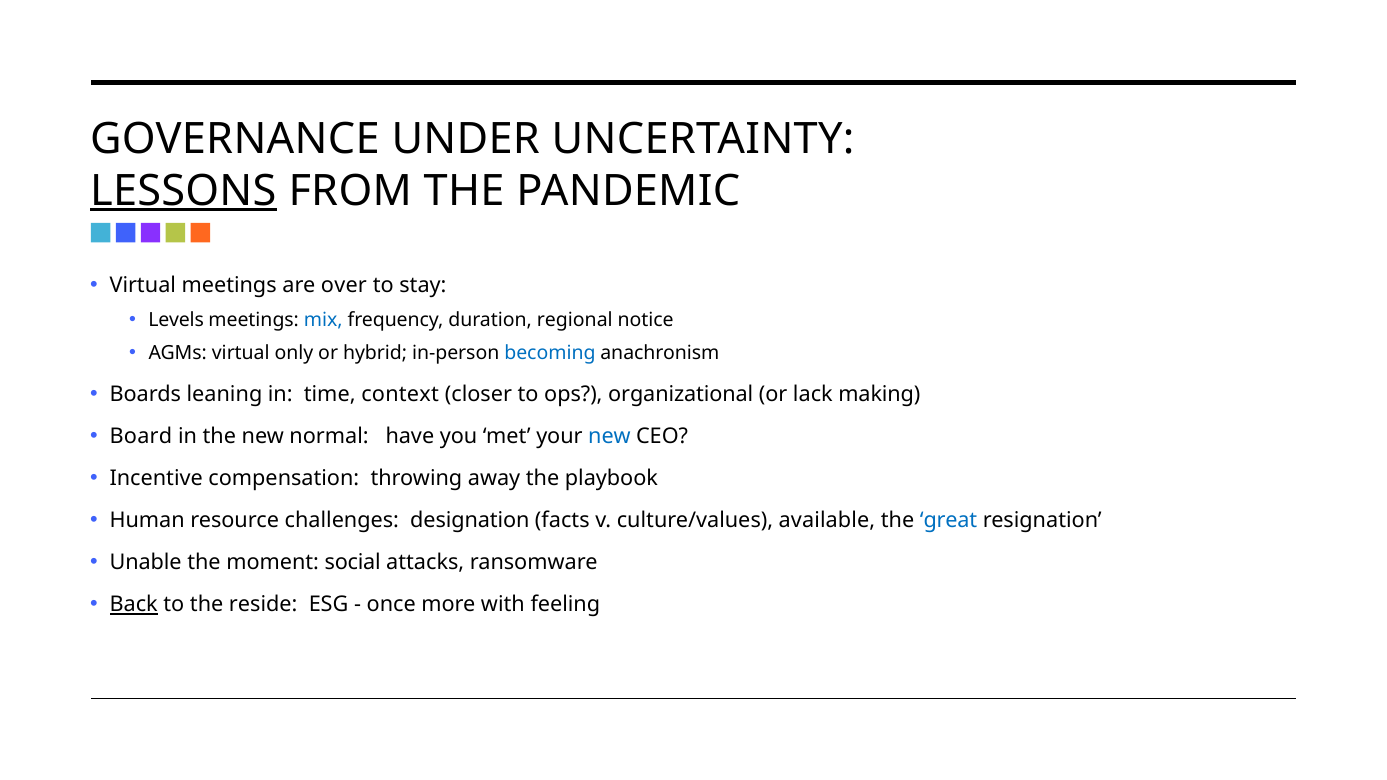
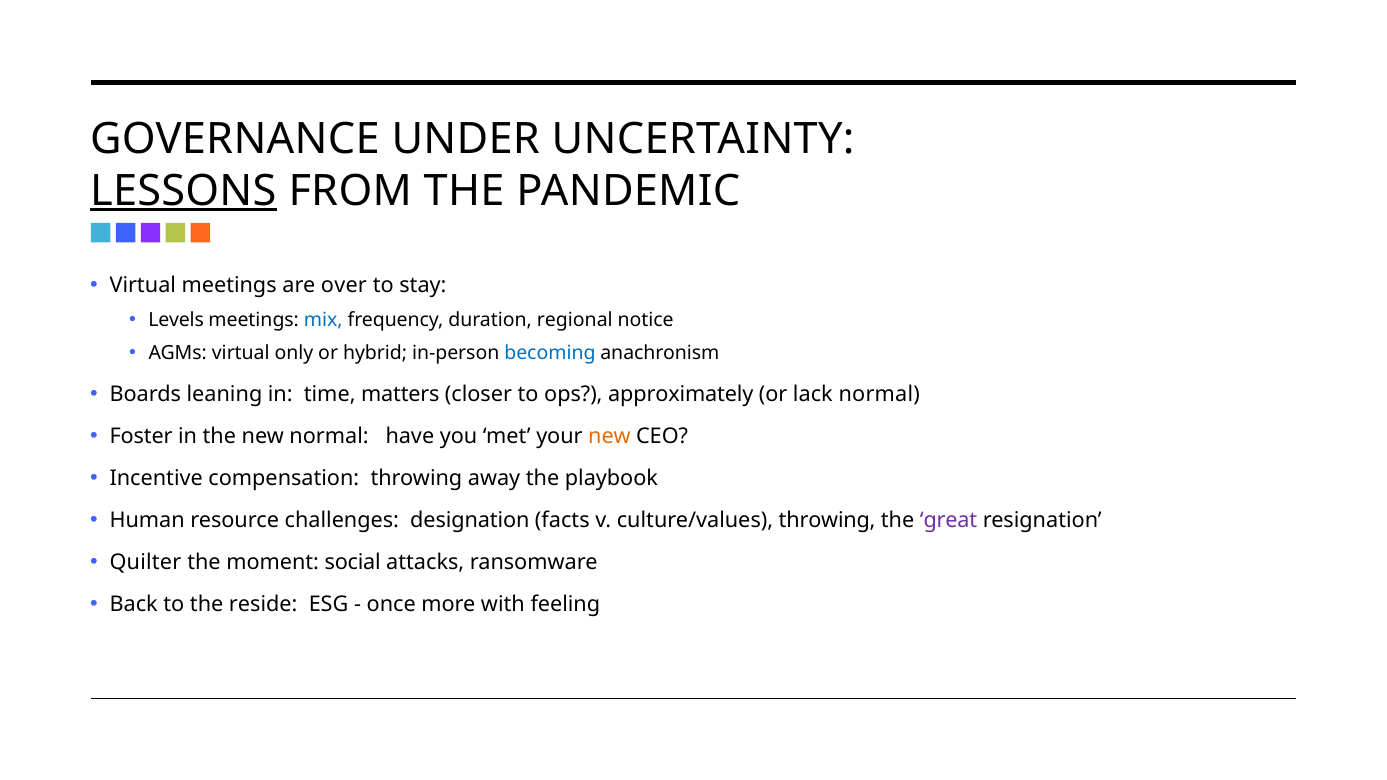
context: context -> matters (400, 395)
organizational: organizational -> approximately (681, 395)
lack making: making -> normal (879, 395)
Board: Board -> Foster (141, 437)
new colour: blue -> orange (609, 437)
culture/values available: available -> throwing (827, 521)
great colour: blue -> purple (949, 521)
Unable: Unable -> Quilter (145, 563)
Back underline: present -> none (134, 605)
